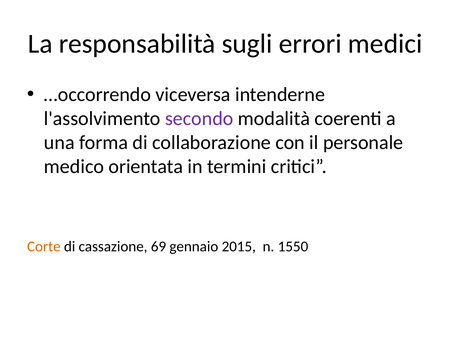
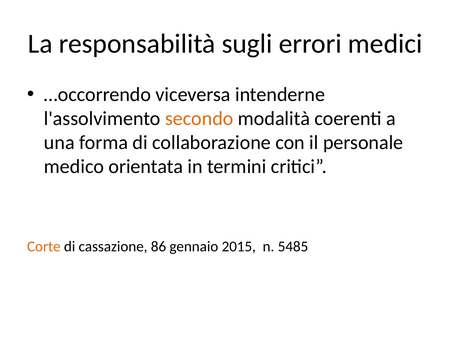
secondo colour: purple -> orange (199, 119)
69: 69 -> 86 (158, 247)
1550: 1550 -> 5485 (293, 247)
